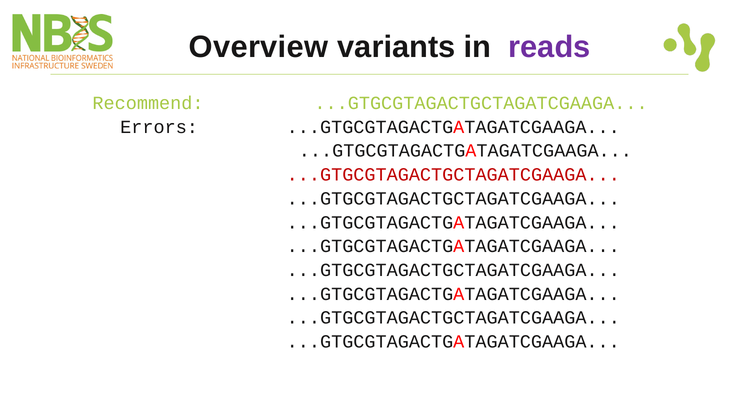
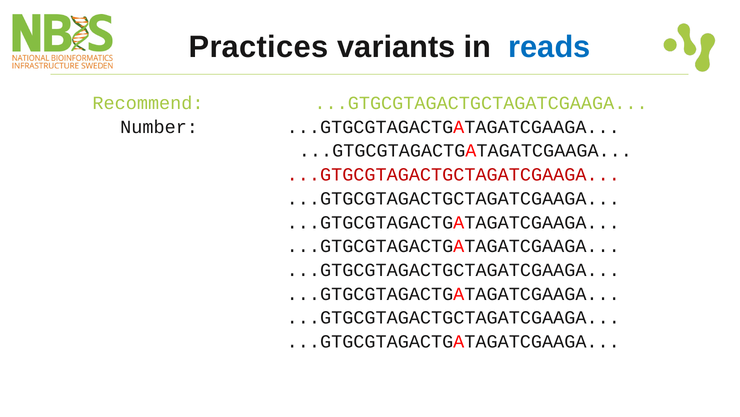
Overview: Overview -> Practices (259, 47)
reads colour: purple -> blue (549, 47)
Errors: Errors -> Number (159, 127)
